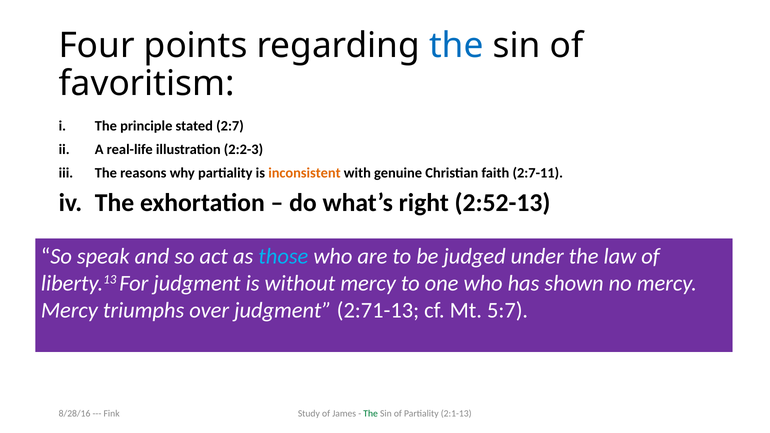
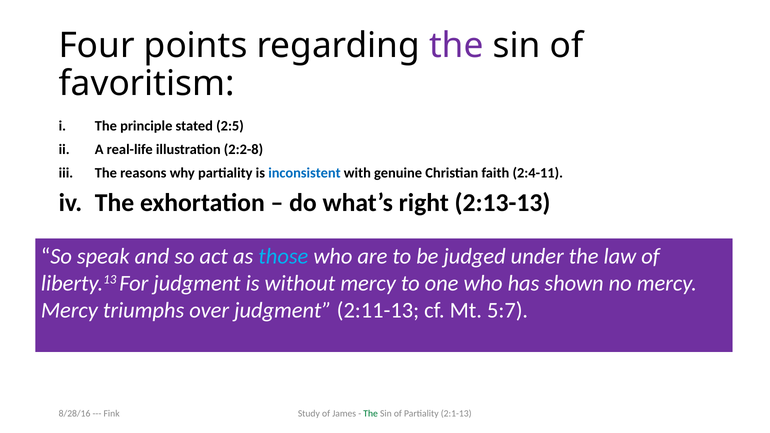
the colour: blue -> purple (456, 46)
2:7: 2:7 -> 2:5 (230, 126)
2:2-3: 2:2-3 -> 2:2-8 (244, 150)
inconsistent colour: orange -> blue (304, 173)
2:7-11: 2:7-11 -> 2:4-11 (538, 173)
2:52-13: 2:52-13 -> 2:13-13 (503, 203)
2:71-13: 2:71-13 -> 2:11-13 (378, 310)
